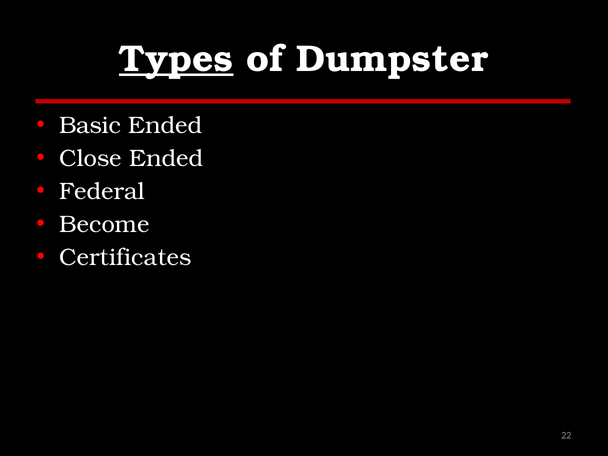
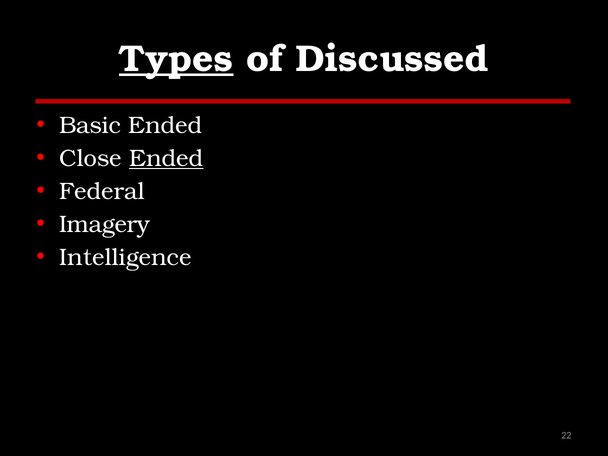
Dumpster: Dumpster -> Discussed (392, 59)
Ended underline: none -> present (166, 158)
Become: Become -> Imagery (104, 224)
Certificates: Certificates -> Intelligence (125, 257)
